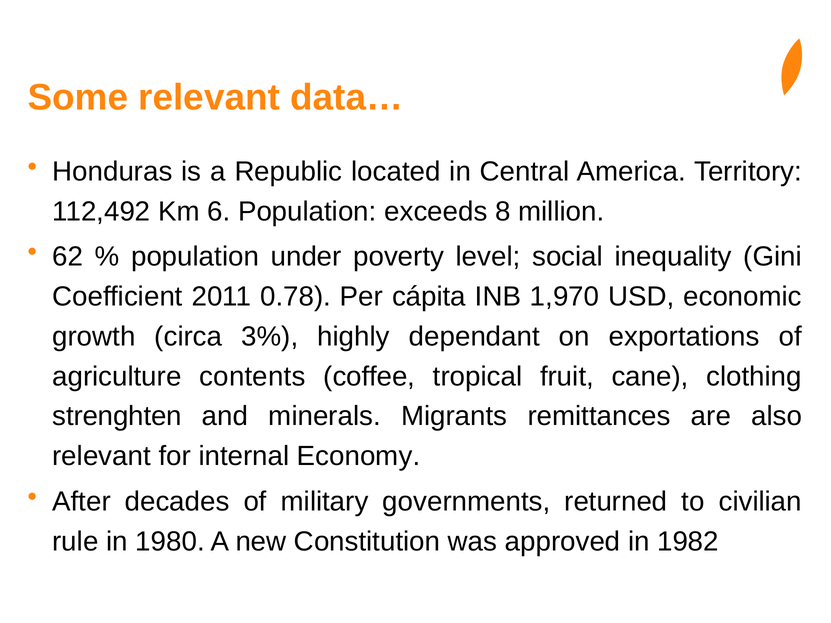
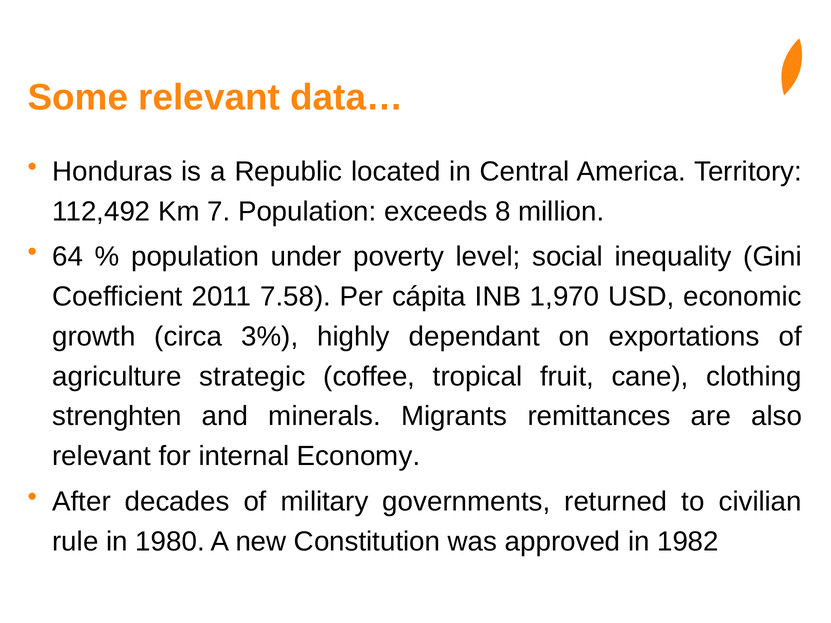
6: 6 -> 7 (219, 212)
62: 62 -> 64 (68, 257)
0.78: 0.78 -> 7.58 (296, 297)
contents: contents -> strategic (252, 377)
